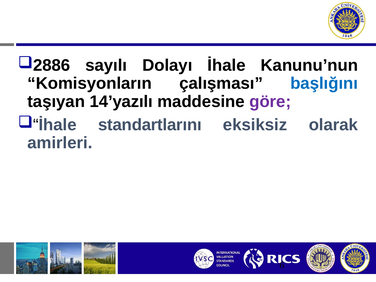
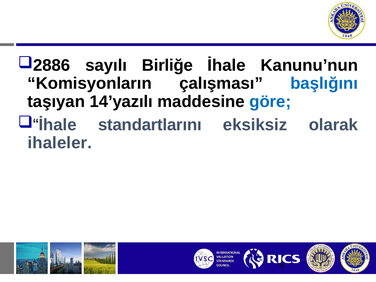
Dolayı: Dolayı -> Birliğe (167, 65)
göre colour: purple -> blue (270, 102)
amirleri: amirleri -> ihaleler (60, 143)
